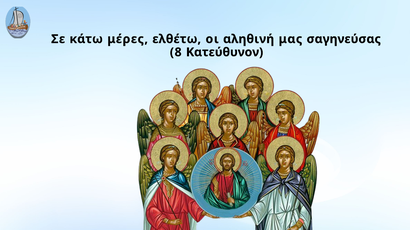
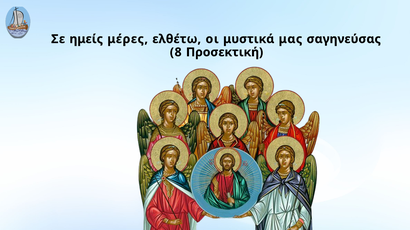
κάτω: κάτω -> ημείς (86, 39)
αληθινή: αληθινή -> μυστικά (249, 39)
Κατεύθυνον: Κατεύθυνον -> Προσεκτική (225, 52)
